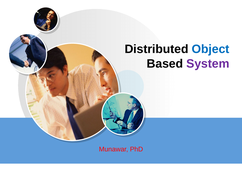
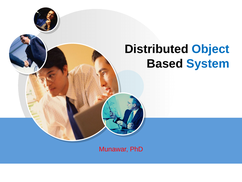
System colour: purple -> blue (208, 64)
